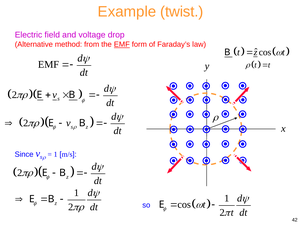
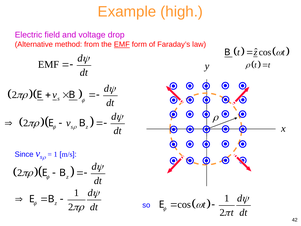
twist: twist -> high (182, 12)
